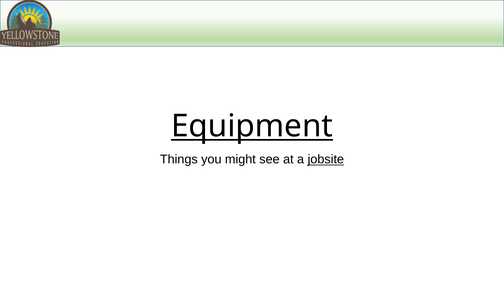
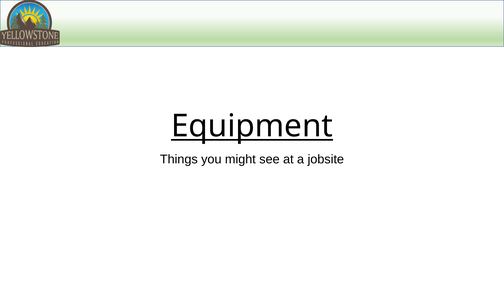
jobsite underline: present -> none (326, 159)
